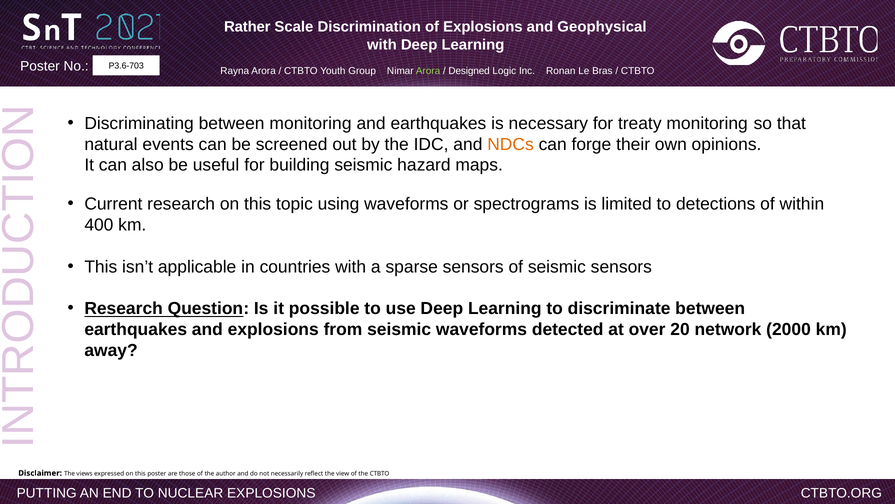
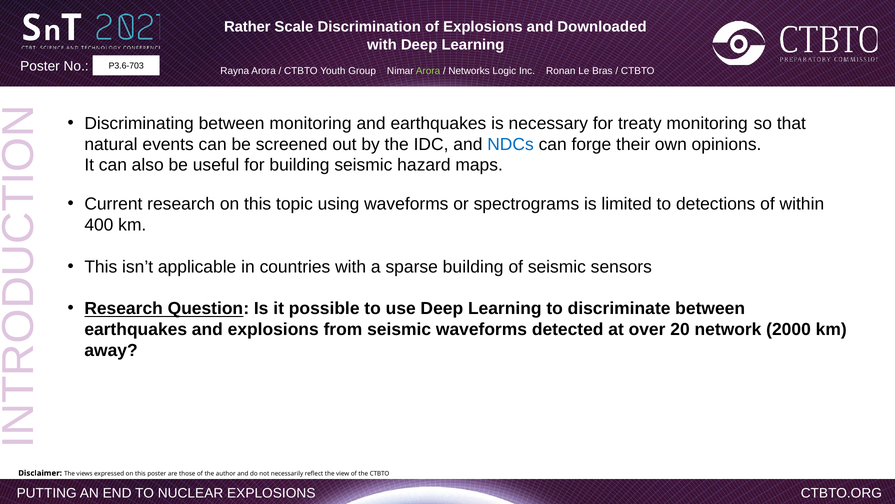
Geophysical: Geophysical -> Downloaded (602, 27)
Designed: Designed -> Networks (469, 71)
NDCs colour: orange -> blue (511, 144)
sparse sensors: sensors -> building (473, 267)
